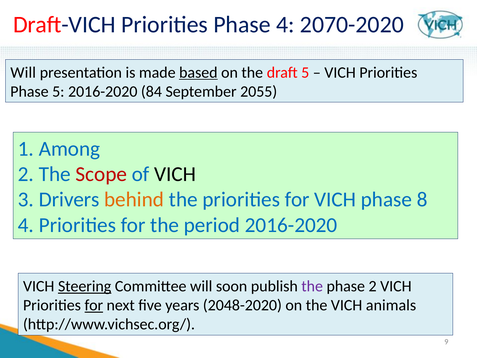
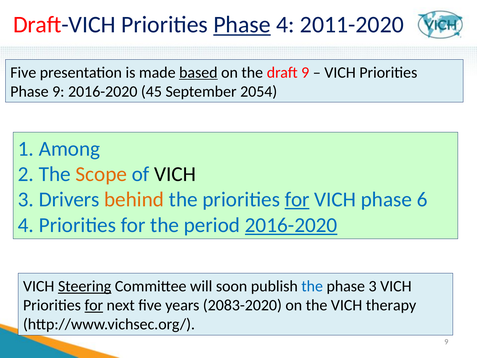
Phase underline: none -> present (242, 25)
2070-2020: 2070-2020 -> 2011-2020 (352, 25)
Will: Will -> Five (23, 72)
draft 5: 5 -> 9 (305, 72)
Phase 5: 5 -> 9 (58, 92)
84: 84 -> 45 (151, 92)
2055: 2055 -> 2054 (259, 92)
Scope colour: red -> orange (101, 174)
for underline: none -> present (297, 200)
8: 8 -> 6 (422, 200)
2016-2020 underline: none -> present (291, 225)
the colour: purple -> blue (312, 286)
phase 2: 2 -> 3 (373, 286)
2048-2020: 2048-2020 -> 2083-2020 (242, 305)
animals: animals -> therapy (391, 305)
